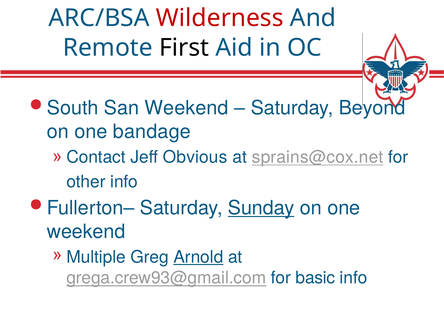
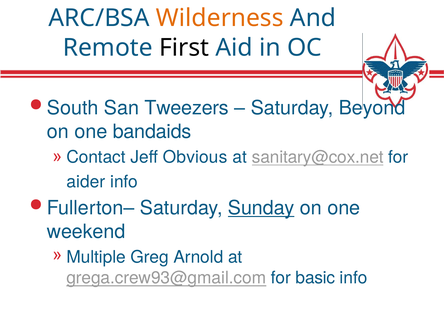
Wilderness colour: red -> orange (220, 18)
San Weekend: Weekend -> Tweezers (187, 108)
bandage: bandage -> bandaids (152, 132)
sprains@cox.net: sprains@cox.net -> sanitary@cox.net (318, 157)
other: other -> aider (86, 182)
Arnold underline: present -> none (198, 257)
